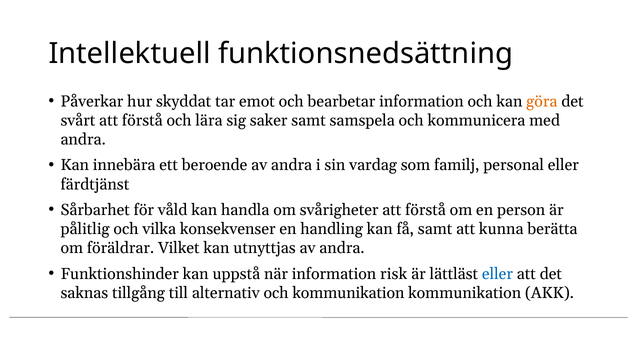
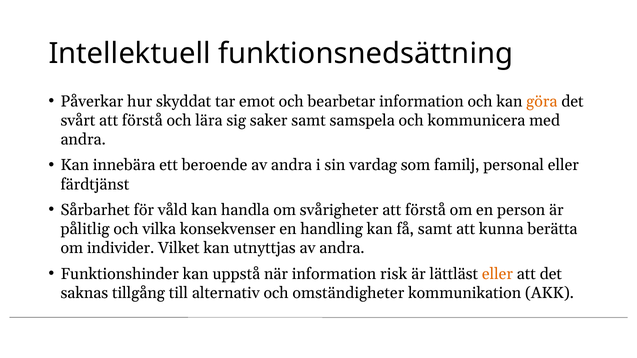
föräldrar: föräldrar -> individer (121, 248)
eller colour: blue -> orange (497, 274)
och kommunikation: kommunikation -> omständigheter (348, 293)
